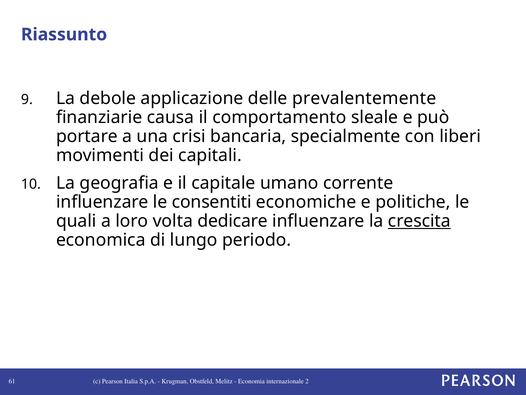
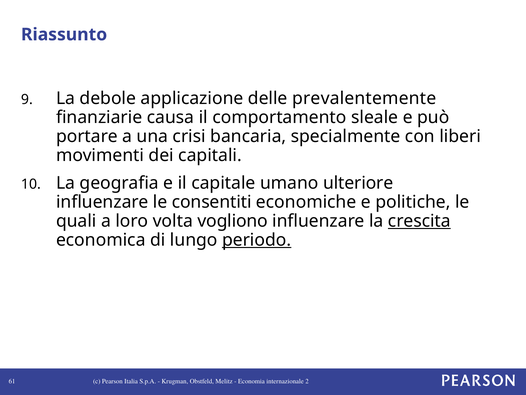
corrente: corrente -> ulteriore (358, 183)
dedicare: dedicare -> vogliono (233, 221)
periodo underline: none -> present (257, 240)
